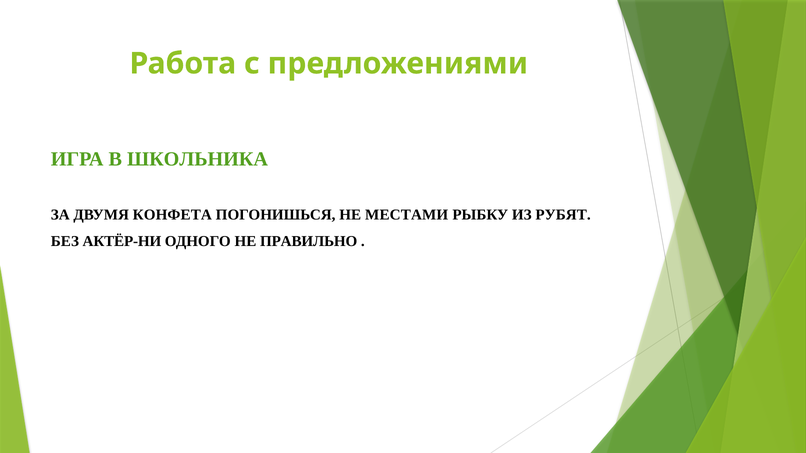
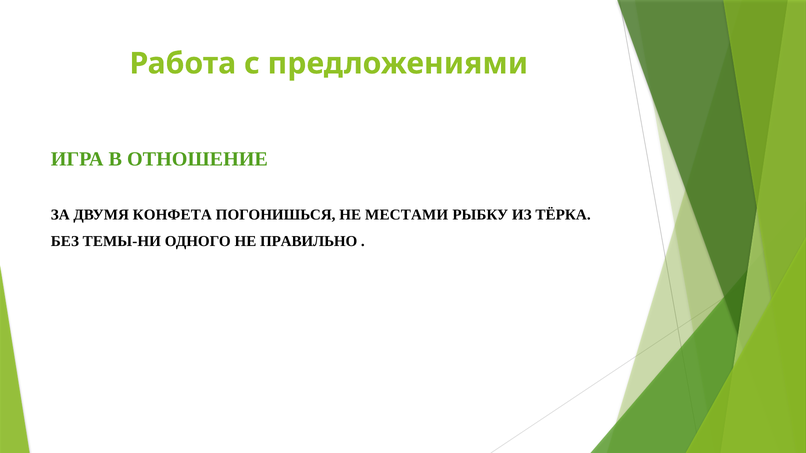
ШКОЛЬНИКА: ШКОЛЬНИКА -> ОТНОШЕНИЕ (197, 159)
РУБЯТ: РУБЯТ -> ТЁРКА (563, 215)
АКТЁР-НИ: АКТЁР-НИ -> ТЕМЫ-НИ (122, 242)
